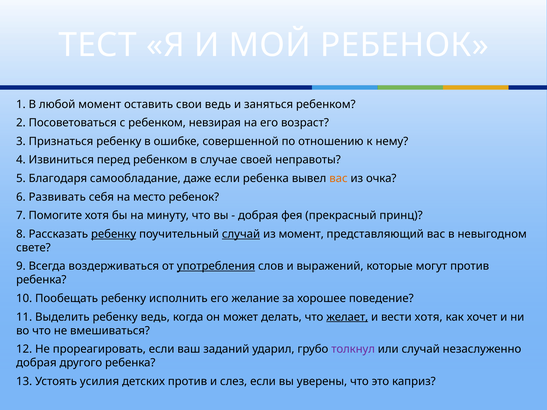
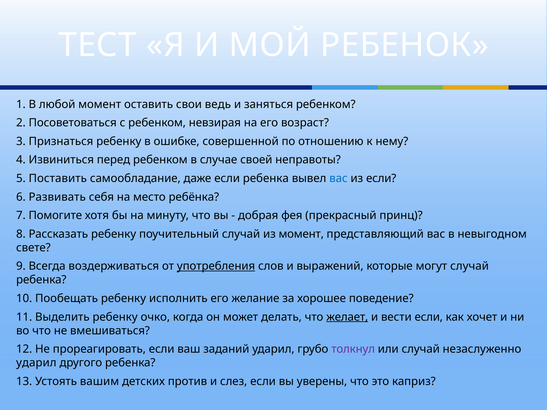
Благодаря: Благодаря -> Поставить (58, 179)
вас colour: orange -> blue (338, 179)
из очка: очка -> если (381, 179)
место ребенок: ребенок -> ребёнка (194, 197)
ребенку underline: present -> none (114, 234)
случай underline: present -> none (241, 234)
могут против: против -> случай (470, 266)
ребенку ведь: ведь -> очко (155, 317)
вести хотя: хотя -> если (429, 317)
добрая: добрая -> ударил (36, 363)
усилия: усилия -> вашим (99, 382)
